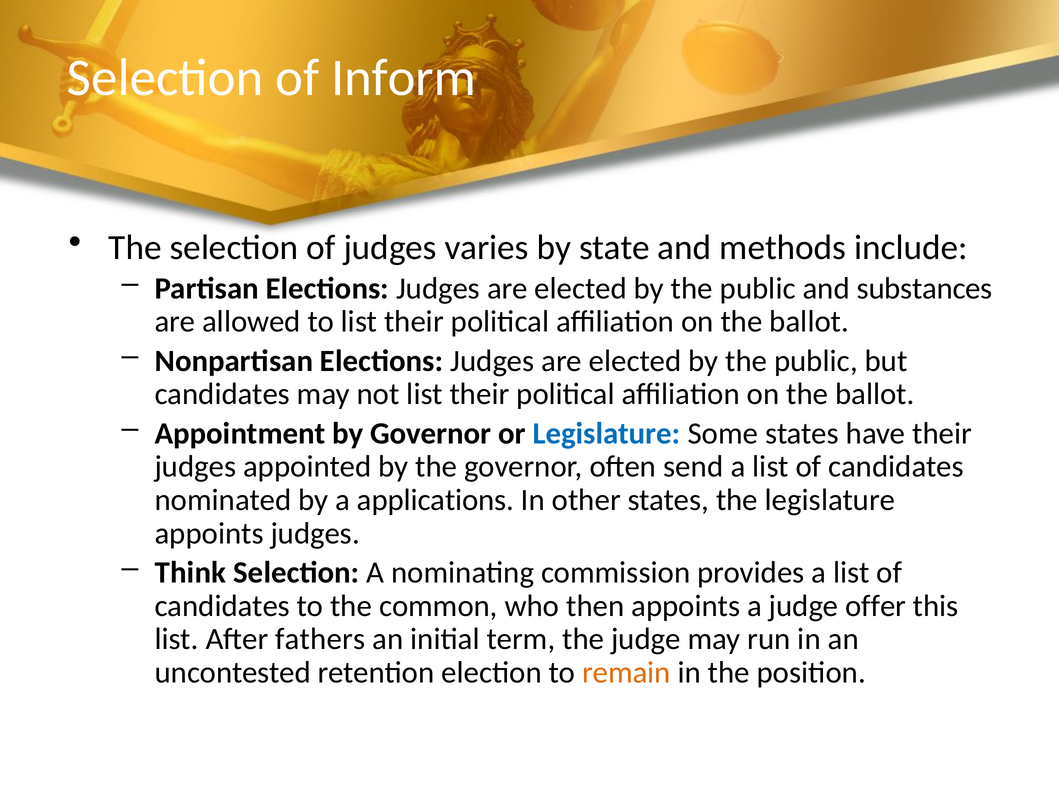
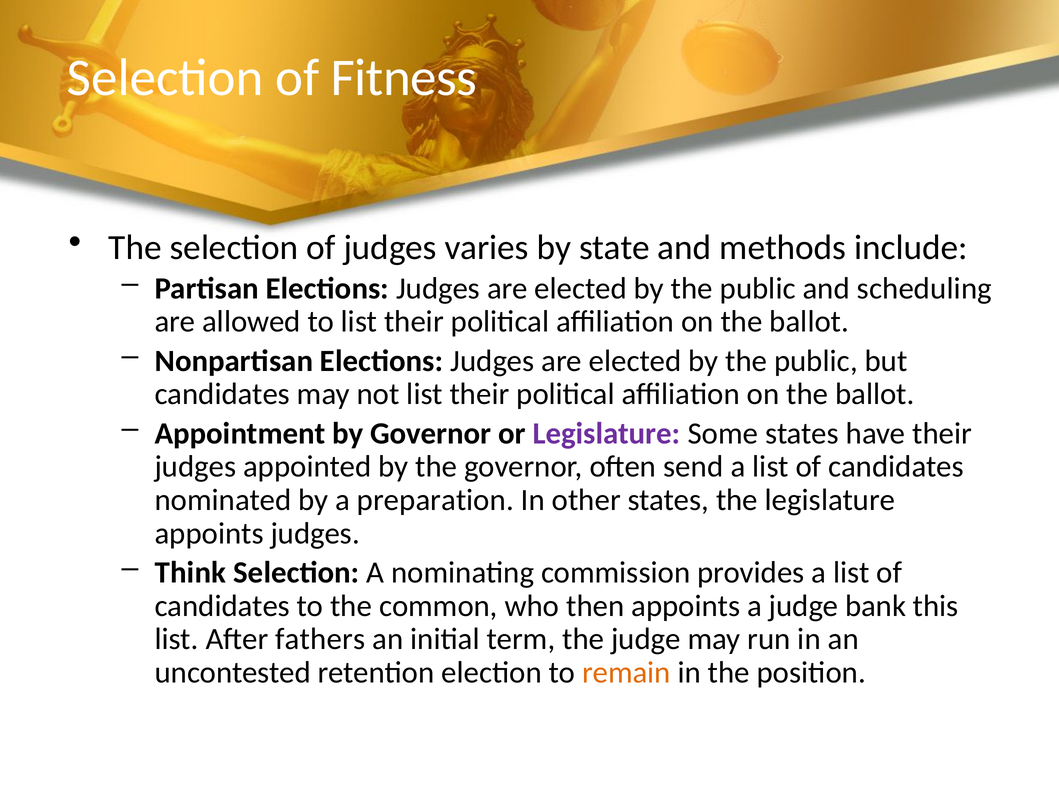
Inform: Inform -> Fitness (404, 78)
substances: substances -> scheduling (924, 289)
Legislature colour: blue -> purple (607, 434)
applications: applications -> preparation (435, 500)
offer: offer -> bank (876, 606)
